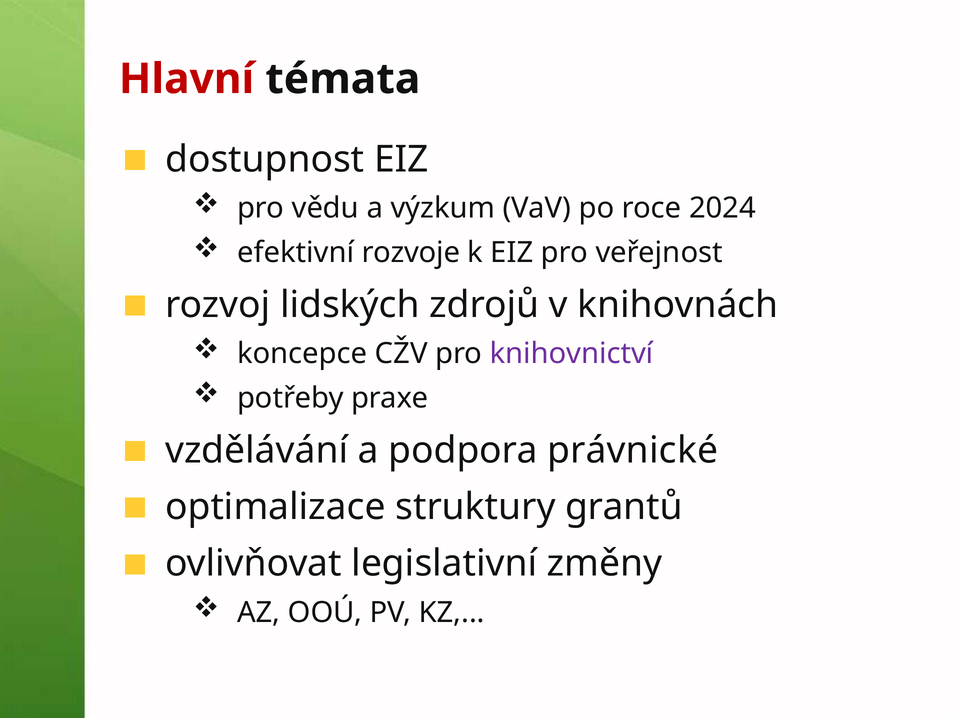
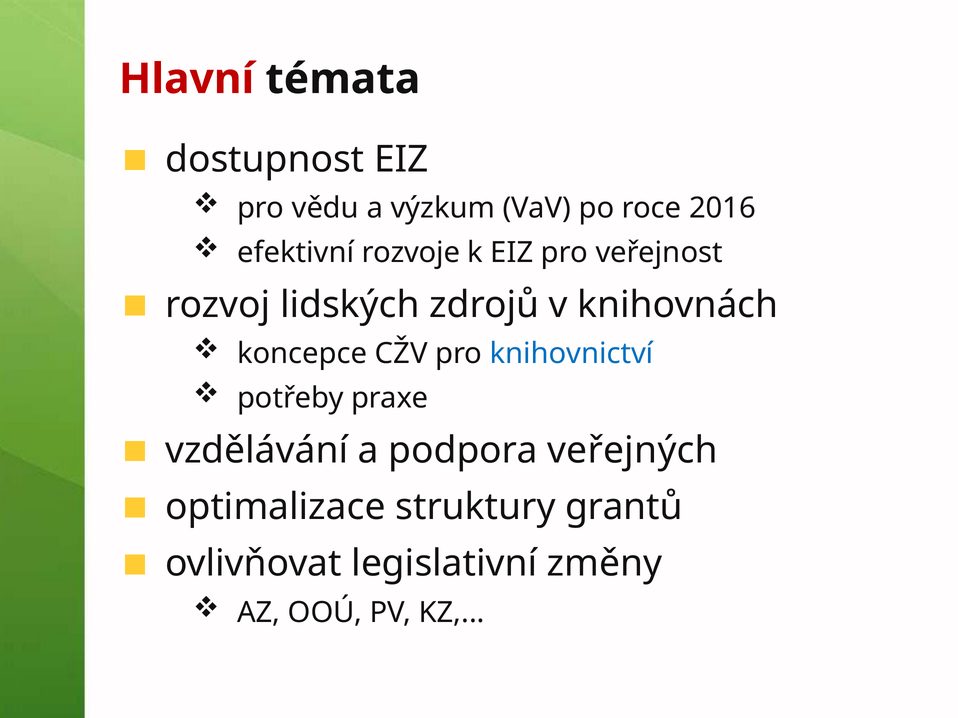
2024: 2024 -> 2016 (723, 208)
knihovnictví colour: purple -> blue (572, 354)
právnické: právnické -> veřejných (633, 451)
